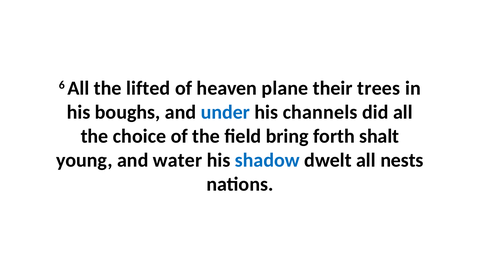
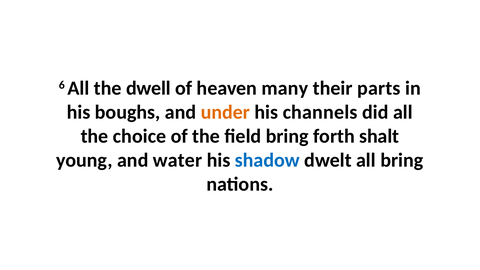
lifted: lifted -> dwell (148, 88)
plane: plane -> many (285, 88)
trees: trees -> parts (379, 88)
under colour: blue -> orange (225, 112)
all nests: nests -> bring (402, 160)
